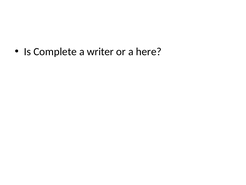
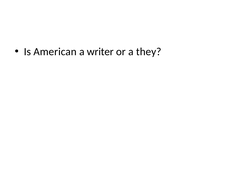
Complete: Complete -> American (55, 52)
here: here -> they (149, 52)
